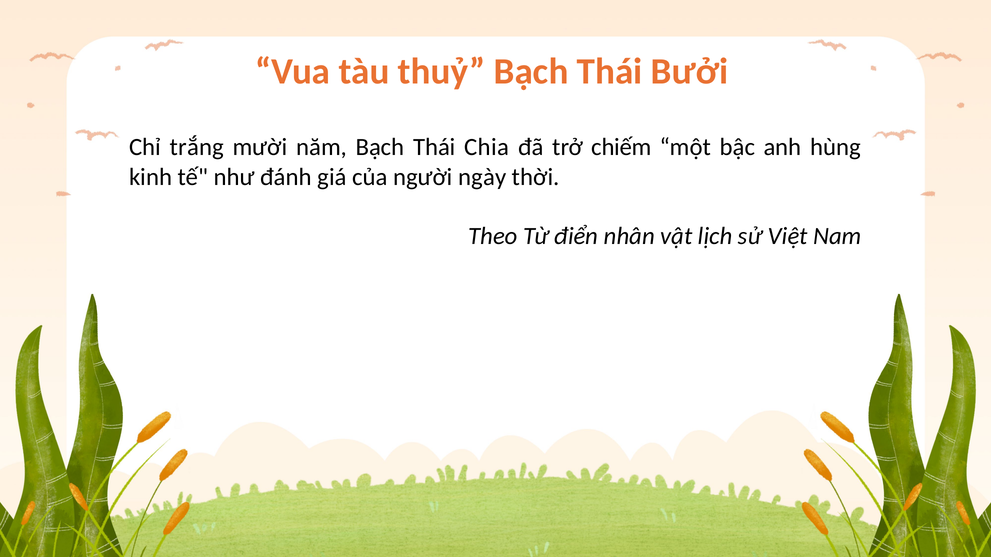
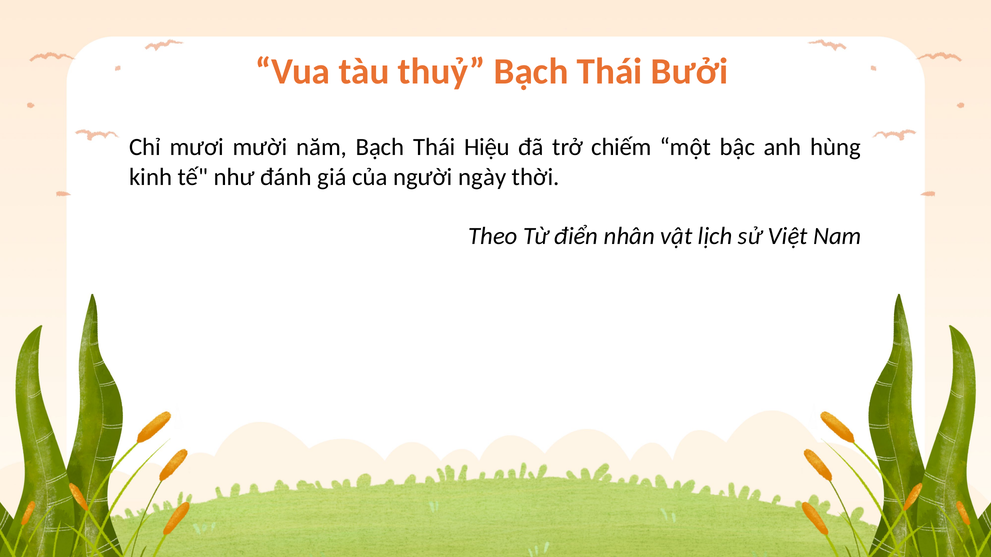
trắng: trắng -> mươi (197, 147)
Chia: Chia -> Hiệu (487, 147)
